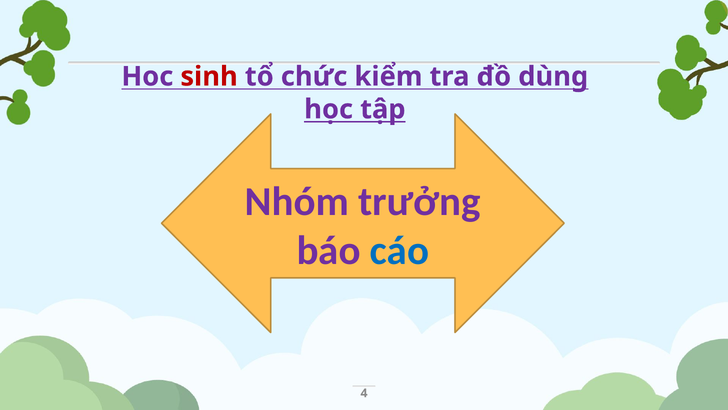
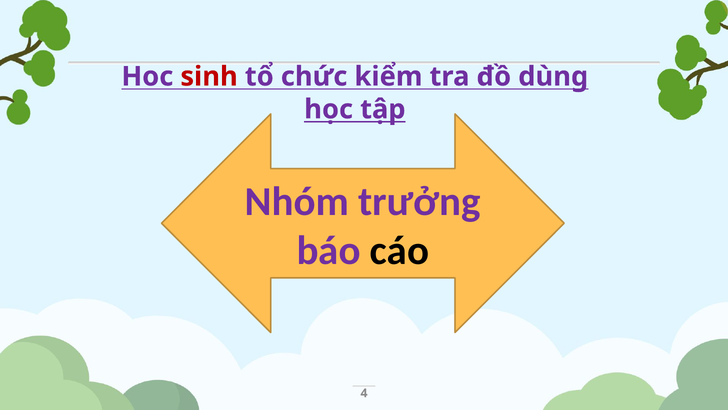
cáo colour: blue -> black (399, 250)
